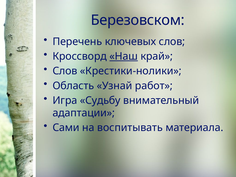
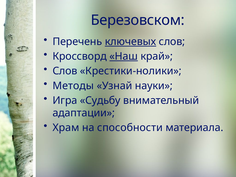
ключевых underline: none -> present (130, 42)
Область: Область -> Методы (73, 86)
работ: работ -> науки (154, 86)
Сами: Сами -> Храм (66, 128)
воспитывать: воспитывать -> способности (130, 128)
